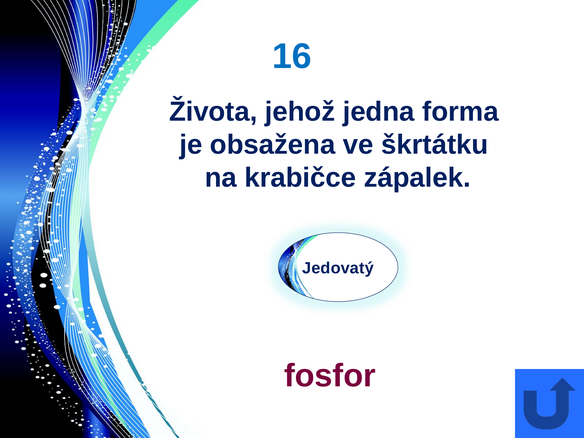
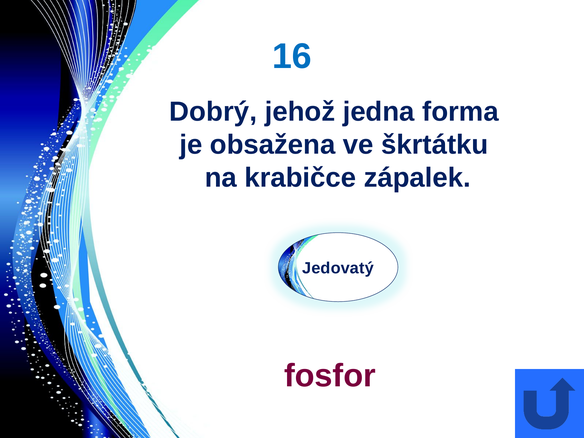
Života: Života -> Dobrý (213, 112)
